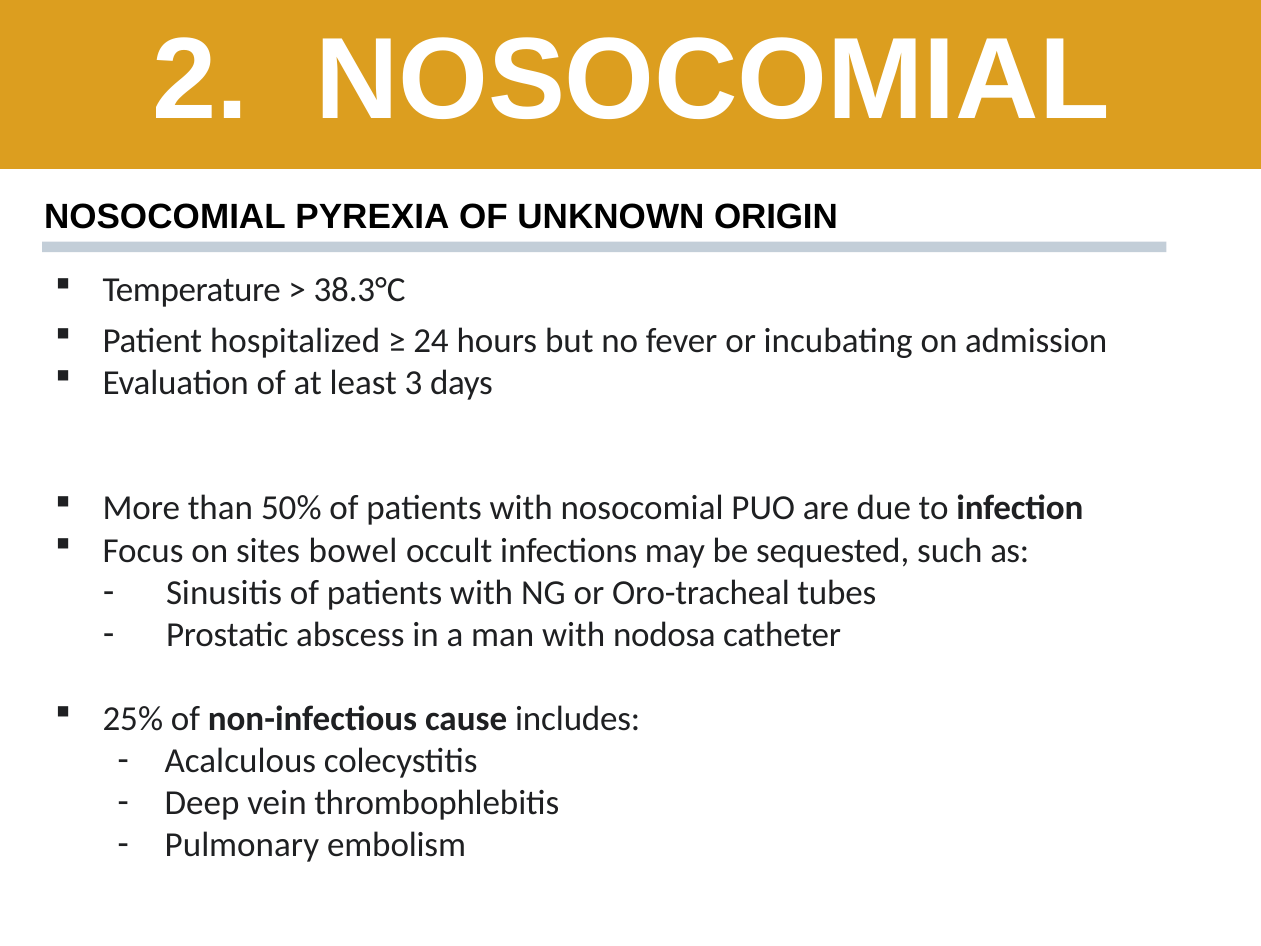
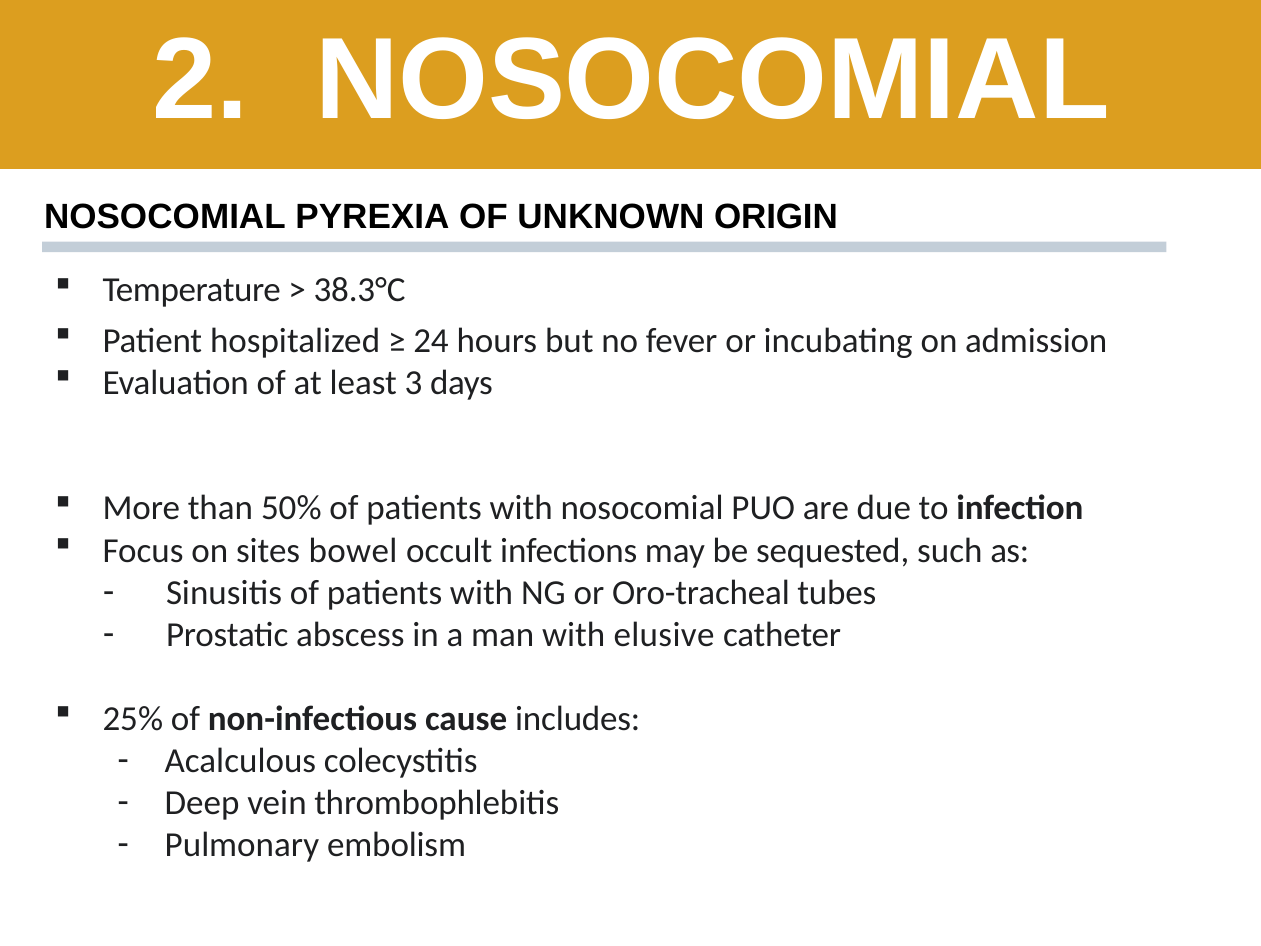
nodosa: nodosa -> elusive (664, 634)
